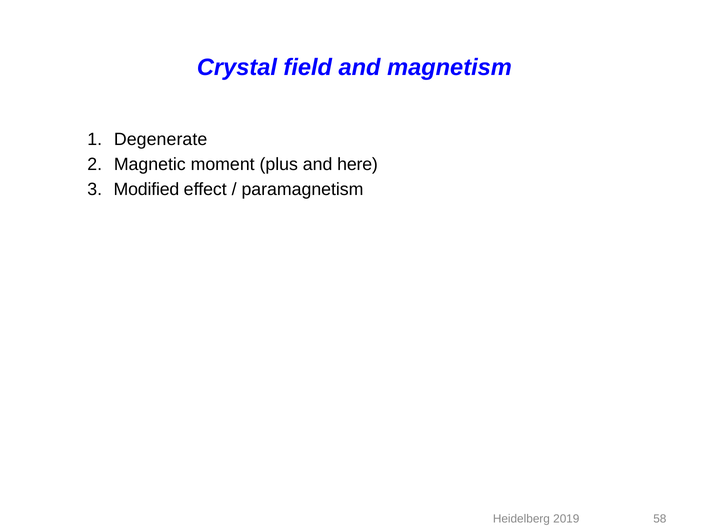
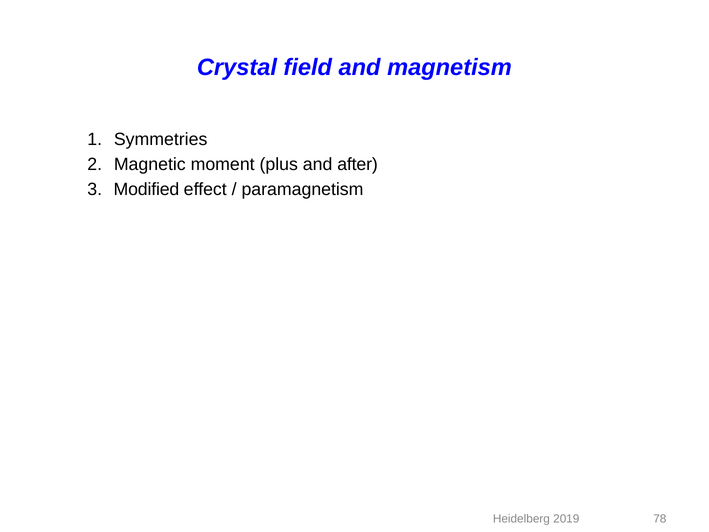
Degenerate: Degenerate -> Symmetries (161, 139)
here: here -> after (358, 164)
58: 58 -> 78 (660, 518)
